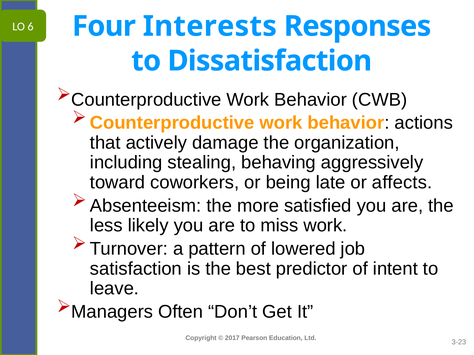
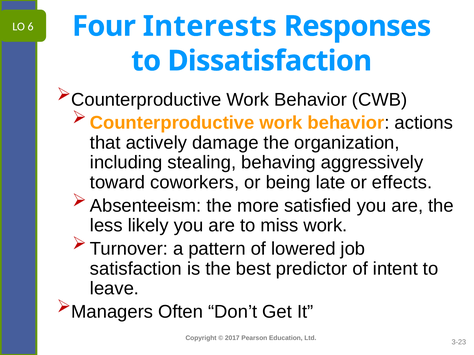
affects: affects -> effects (402, 183)
